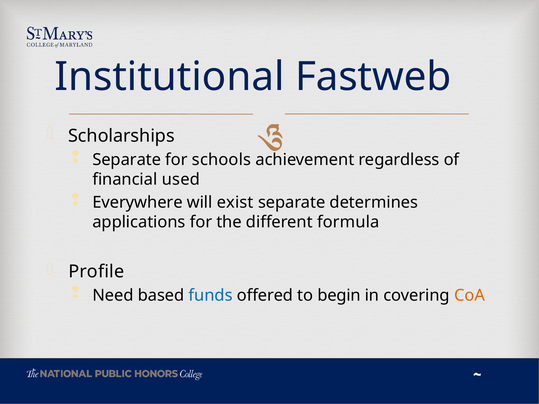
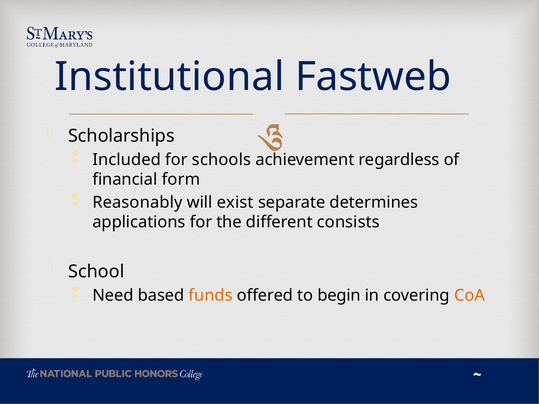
Separate: Separate -> Included (127, 160)
used: used -> form (181, 180)
Everywhere: Everywhere -> Reasonably (137, 203)
formula: formula -> consists (348, 222)
Profile: Profile -> School (96, 272)
funds colour: blue -> orange (211, 296)
